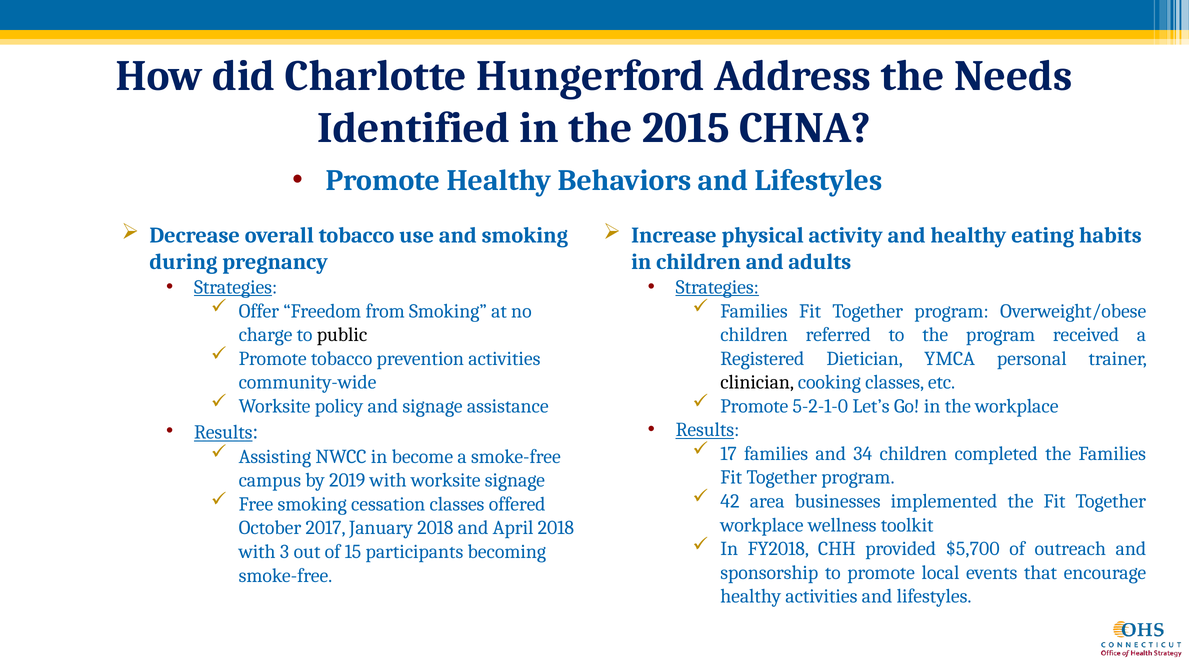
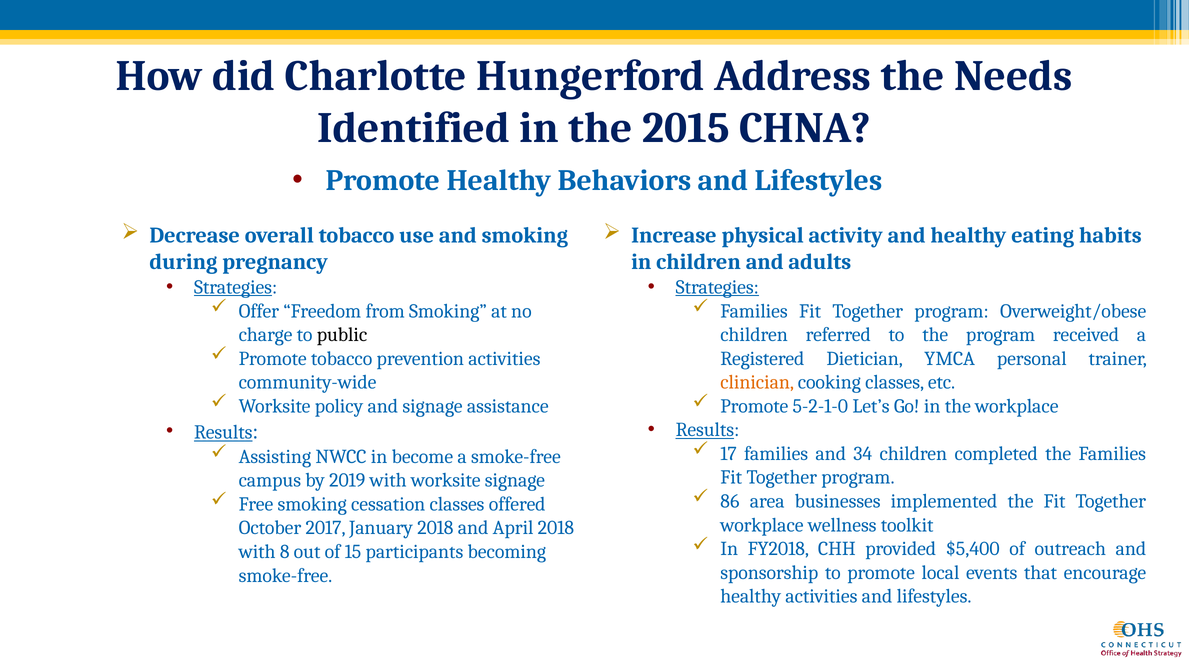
clinician colour: black -> orange (757, 382)
42: 42 -> 86 (730, 501)
$5,700: $5,700 -> $5,400 (973, 549)
3: 3 -> 8 (285, 552)
